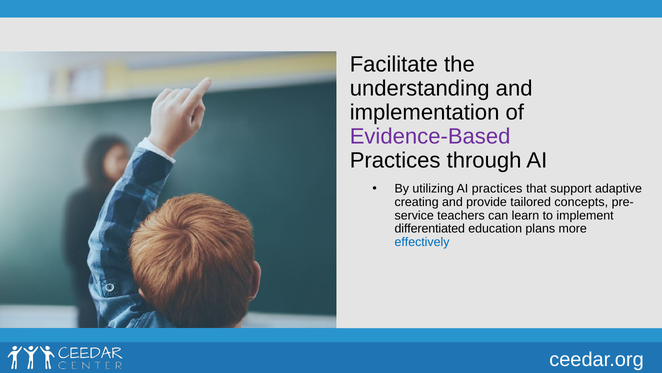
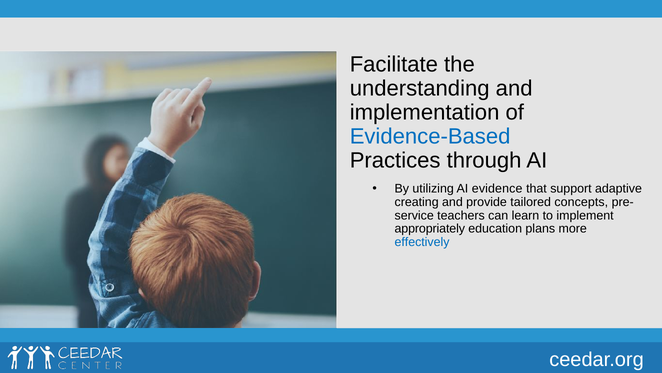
Evidence-Based colour: purple -> blue (430, 136)
AI practices: practices -> evidence (497, 188)
differentiated: differentiated -> appropriately (430, 228)
